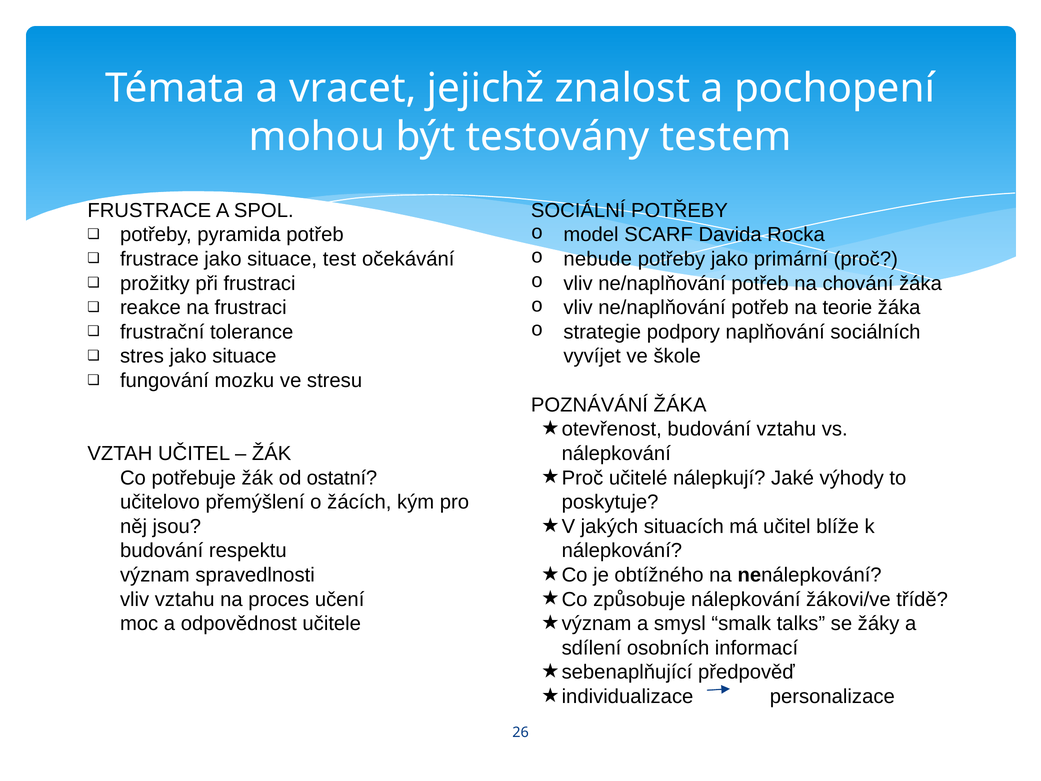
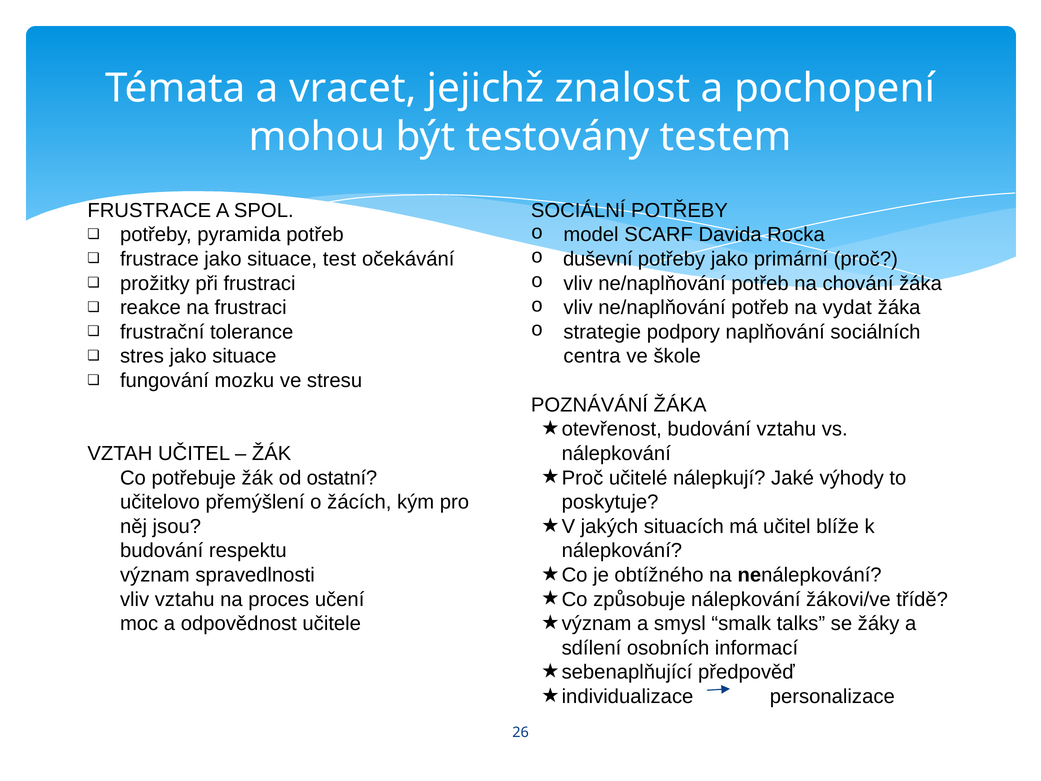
nebude: nebude -> duševní (598, 259)
teorie: teorie -> vydat (847, 308)
vyvíjet: vyvíjet -> centra (592, 356)
